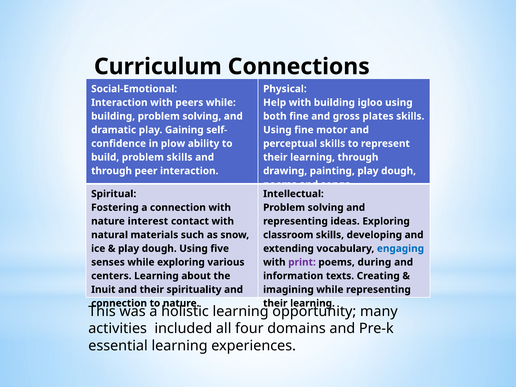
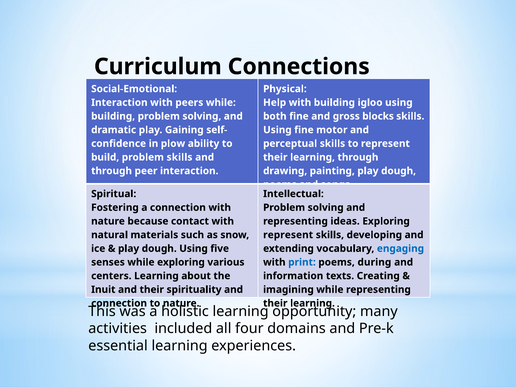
plates: plates -> blocks (378, 116)
interest: interest -> because (148, 221)
classroom: classroom -> represent (288, 235)
print colour: purple -> blue (302, 262)
